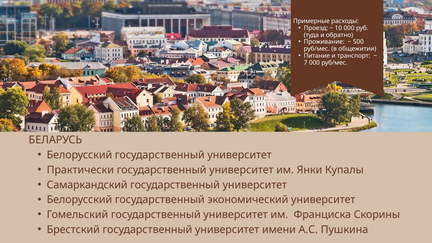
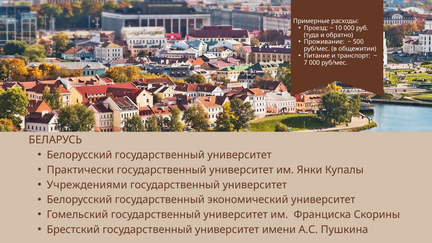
Самаркандский: Самаркандский -> Учреждениями (87, 185)
